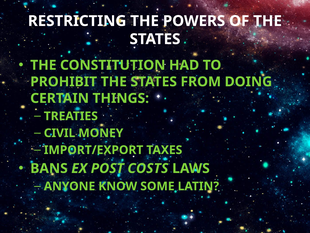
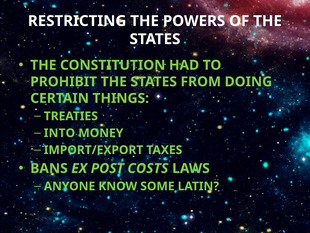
CIVIL: CIVIL -> INTO (59, 133)
